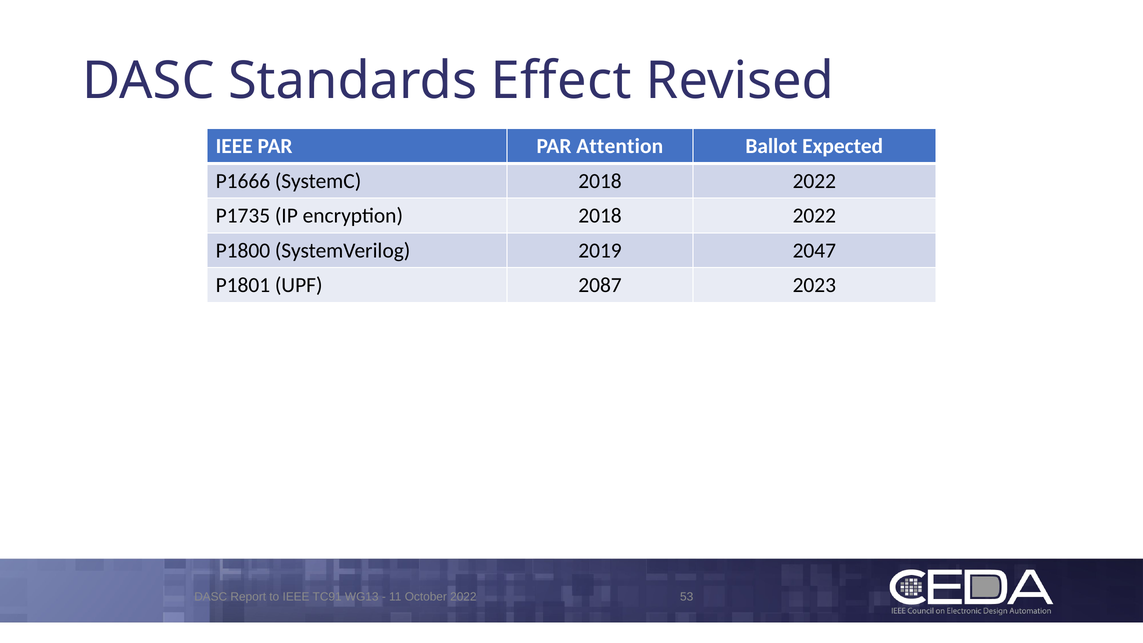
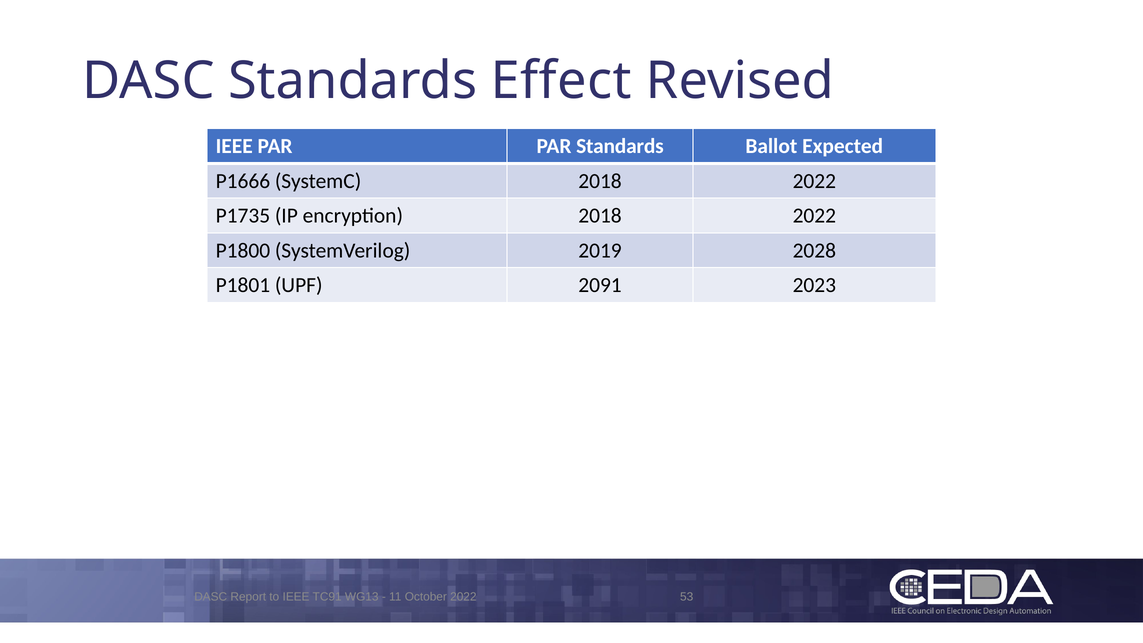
PAR Attention: Attention -> Standards (620, 146)
2047: 2047 -> 2028 (814, 251)
2087: 2087 -> 2091 (600, 285)
